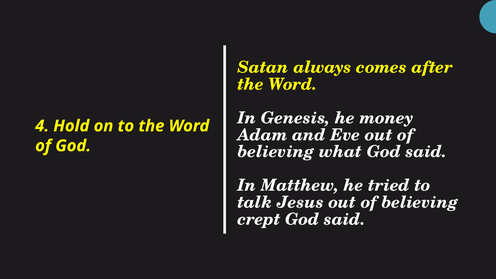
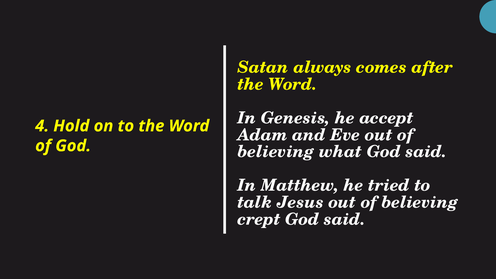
money: money -> accept (387, 118)
